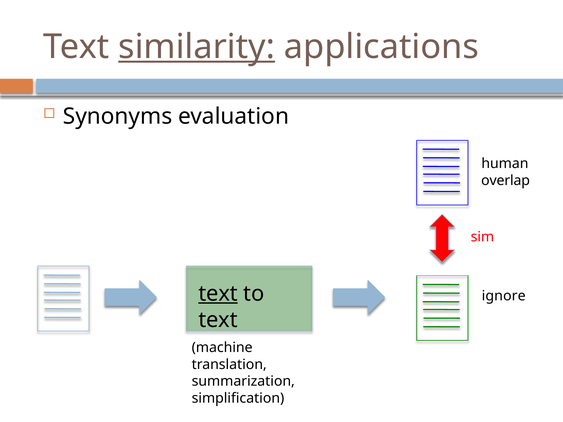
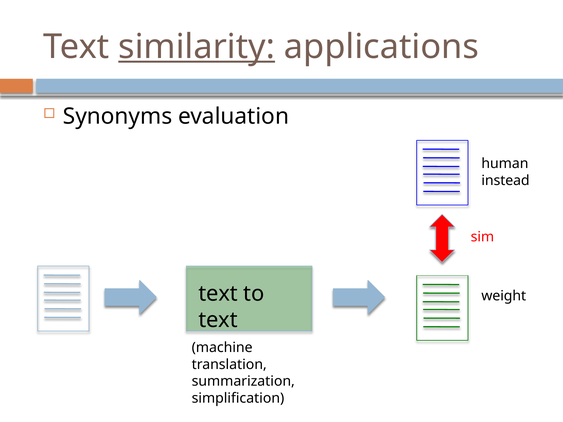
overlap: overlap -> instead (506, 181)
text underline: present -> none (218, 294)
ignore: ignore -> weight (504, 296)
